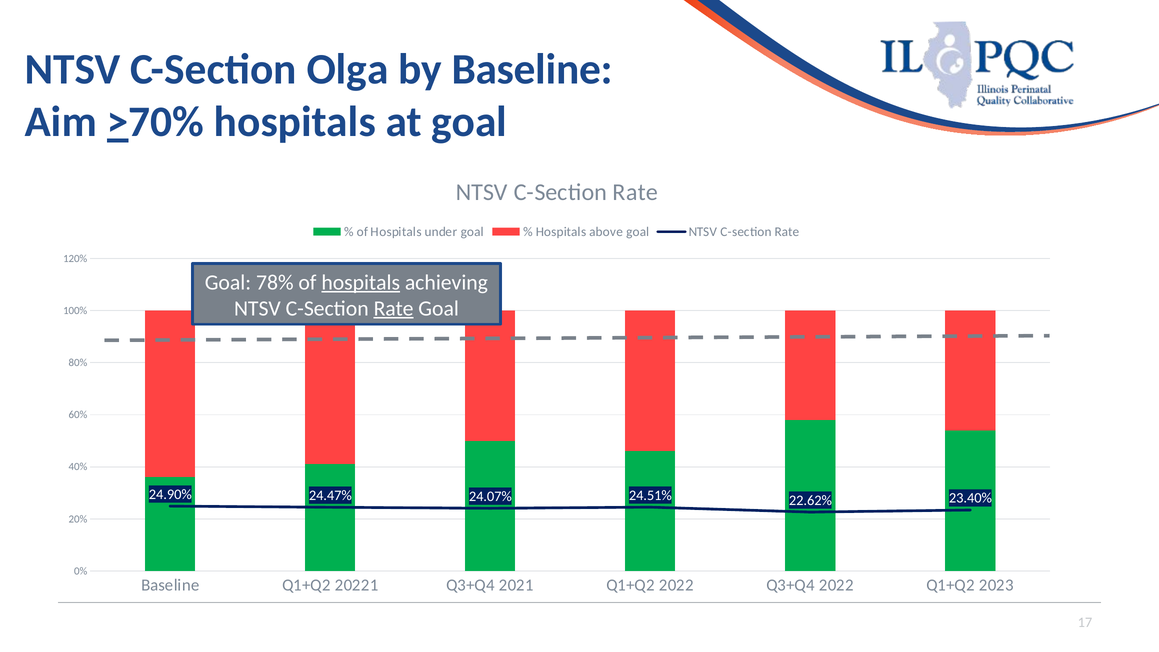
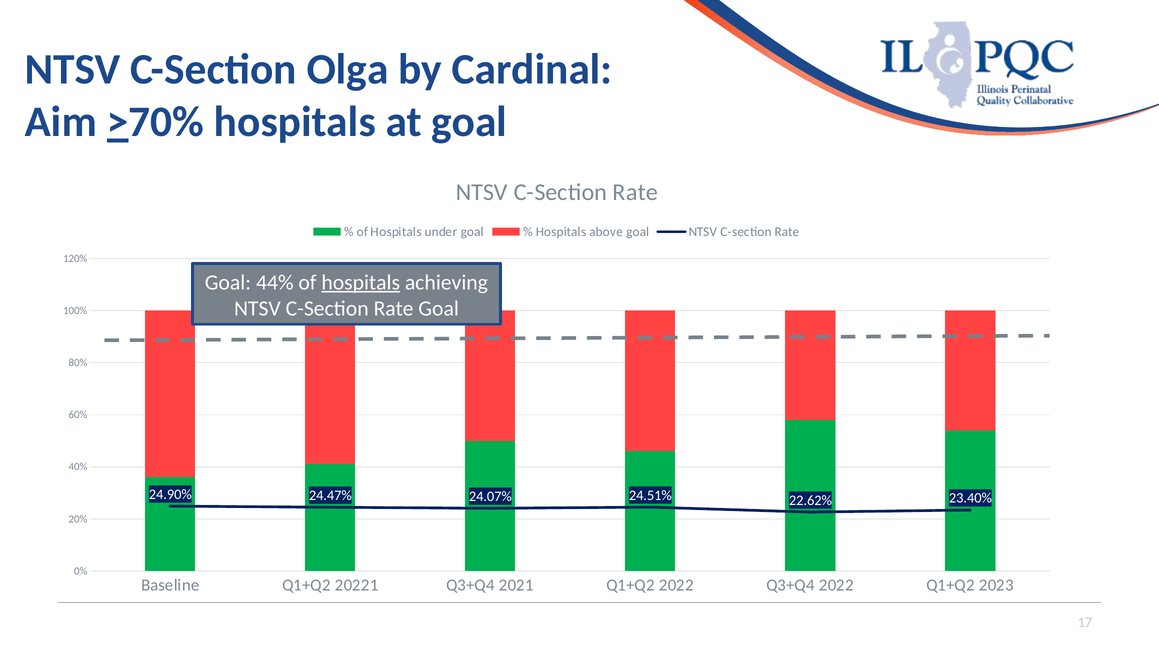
by Baseline: Baseline -> Cardinal (532, 70)
78%: 78% -> 44% (275, 282)
Rate underline: present -> none (394, 308)
